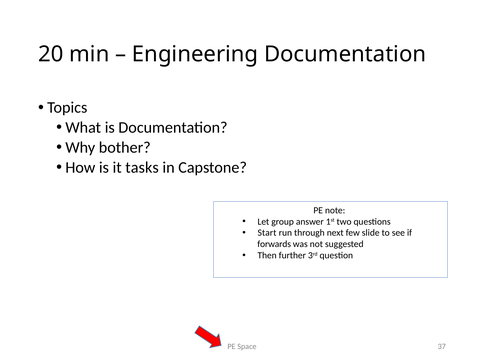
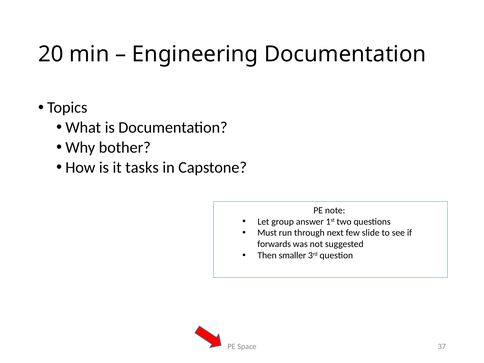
Start: Start -> Must (267, 233)
further: further -> smaller (292, 255)
